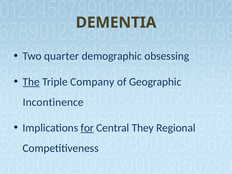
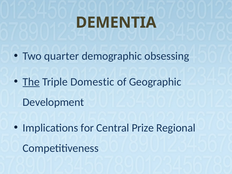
Company: Company -> Domestic (92, 82)
Incontinence: Incontinence -> Development (53, 102)
for underline: present -> none (87, 128)
They: They -> Prize (143, 128)
